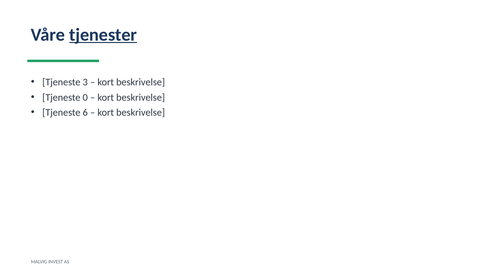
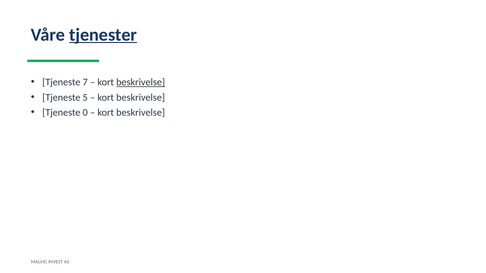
3: 3 -> 7 (85, 82)
beskrivelse underline: none -> present (141, 82)
0: 0 -> 5 (85, 98)
6: 6 -> 0 (85, 113)
